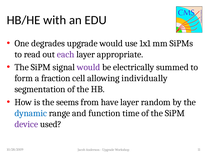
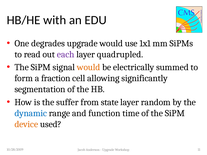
appropriate: appropriate -> quadrupled (120, 54)
would colour: purple -> orange (89, 67)
individually: individually -> significantly (145, 78)
seems: seems -> suffer (67, 102)
have: have -> state (110, 102)
device colour: purple -> orange (26, 124)
